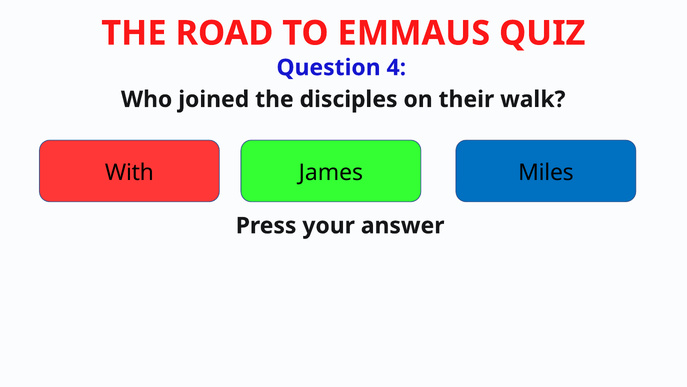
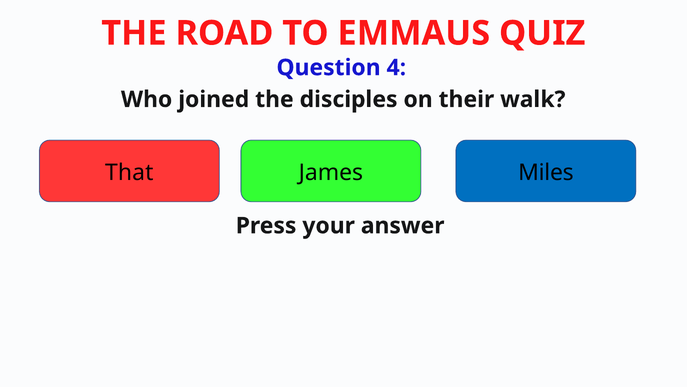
With: With -> That (129, 172)
